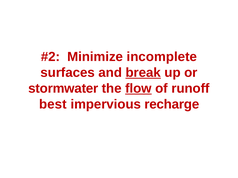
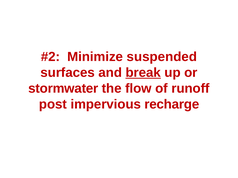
incomplete: incomplete -> suspended (162, 57)
flow underline: present -> none (138, 89)
best: best -> post (53, 105)
